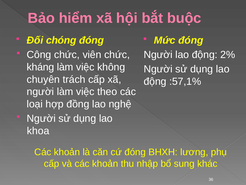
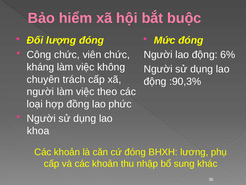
chóng: chóng -> lượng (61, 40)
2%: 2% -> 6% (228, 55)
:57,1%: :57,1% -> :90,3% (185, 81)
nghệ: nghệ -> phức (120, 104)
